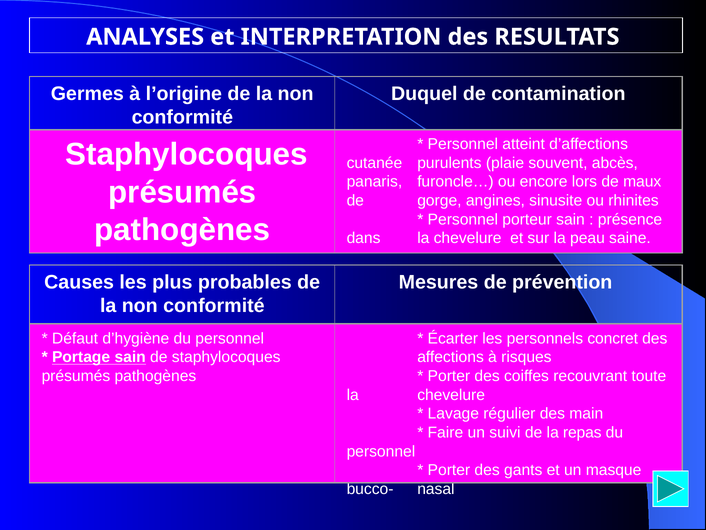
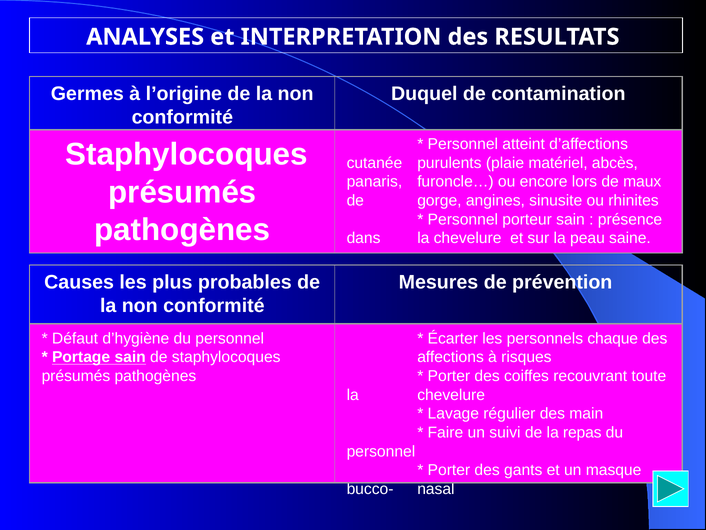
souvent: souvent -> matériel (558, 163)
concret: concret -> chaque (613, 338)
